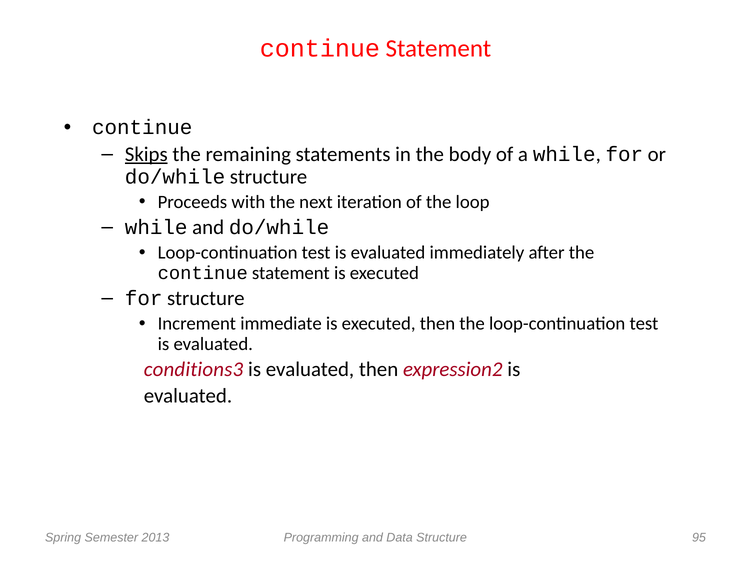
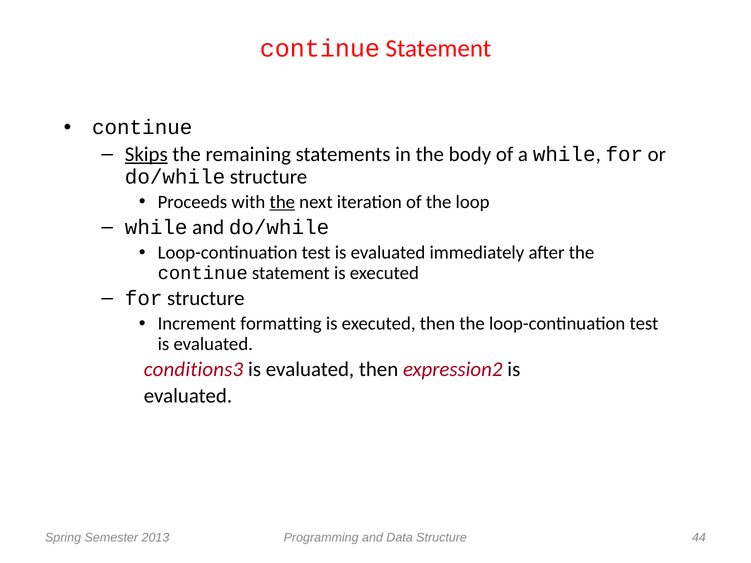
the underline: none -> present (282, 202)
immediate: immediate -> formatting (281, 324)
95: 95 -> 44 (699, 538)
